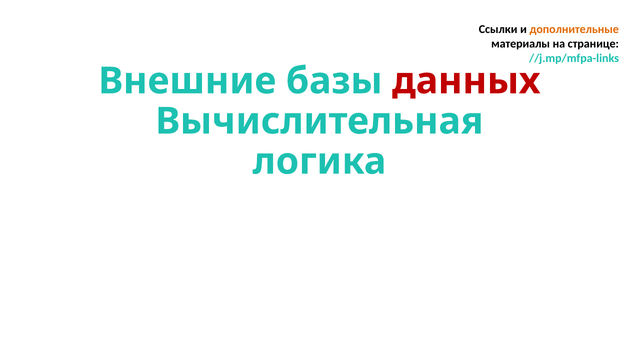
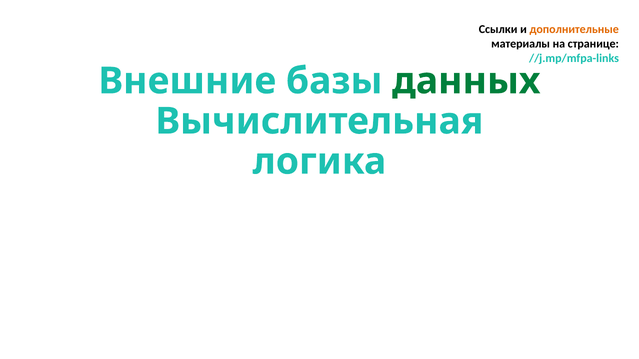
данных colour: red -> green (466, 81)
